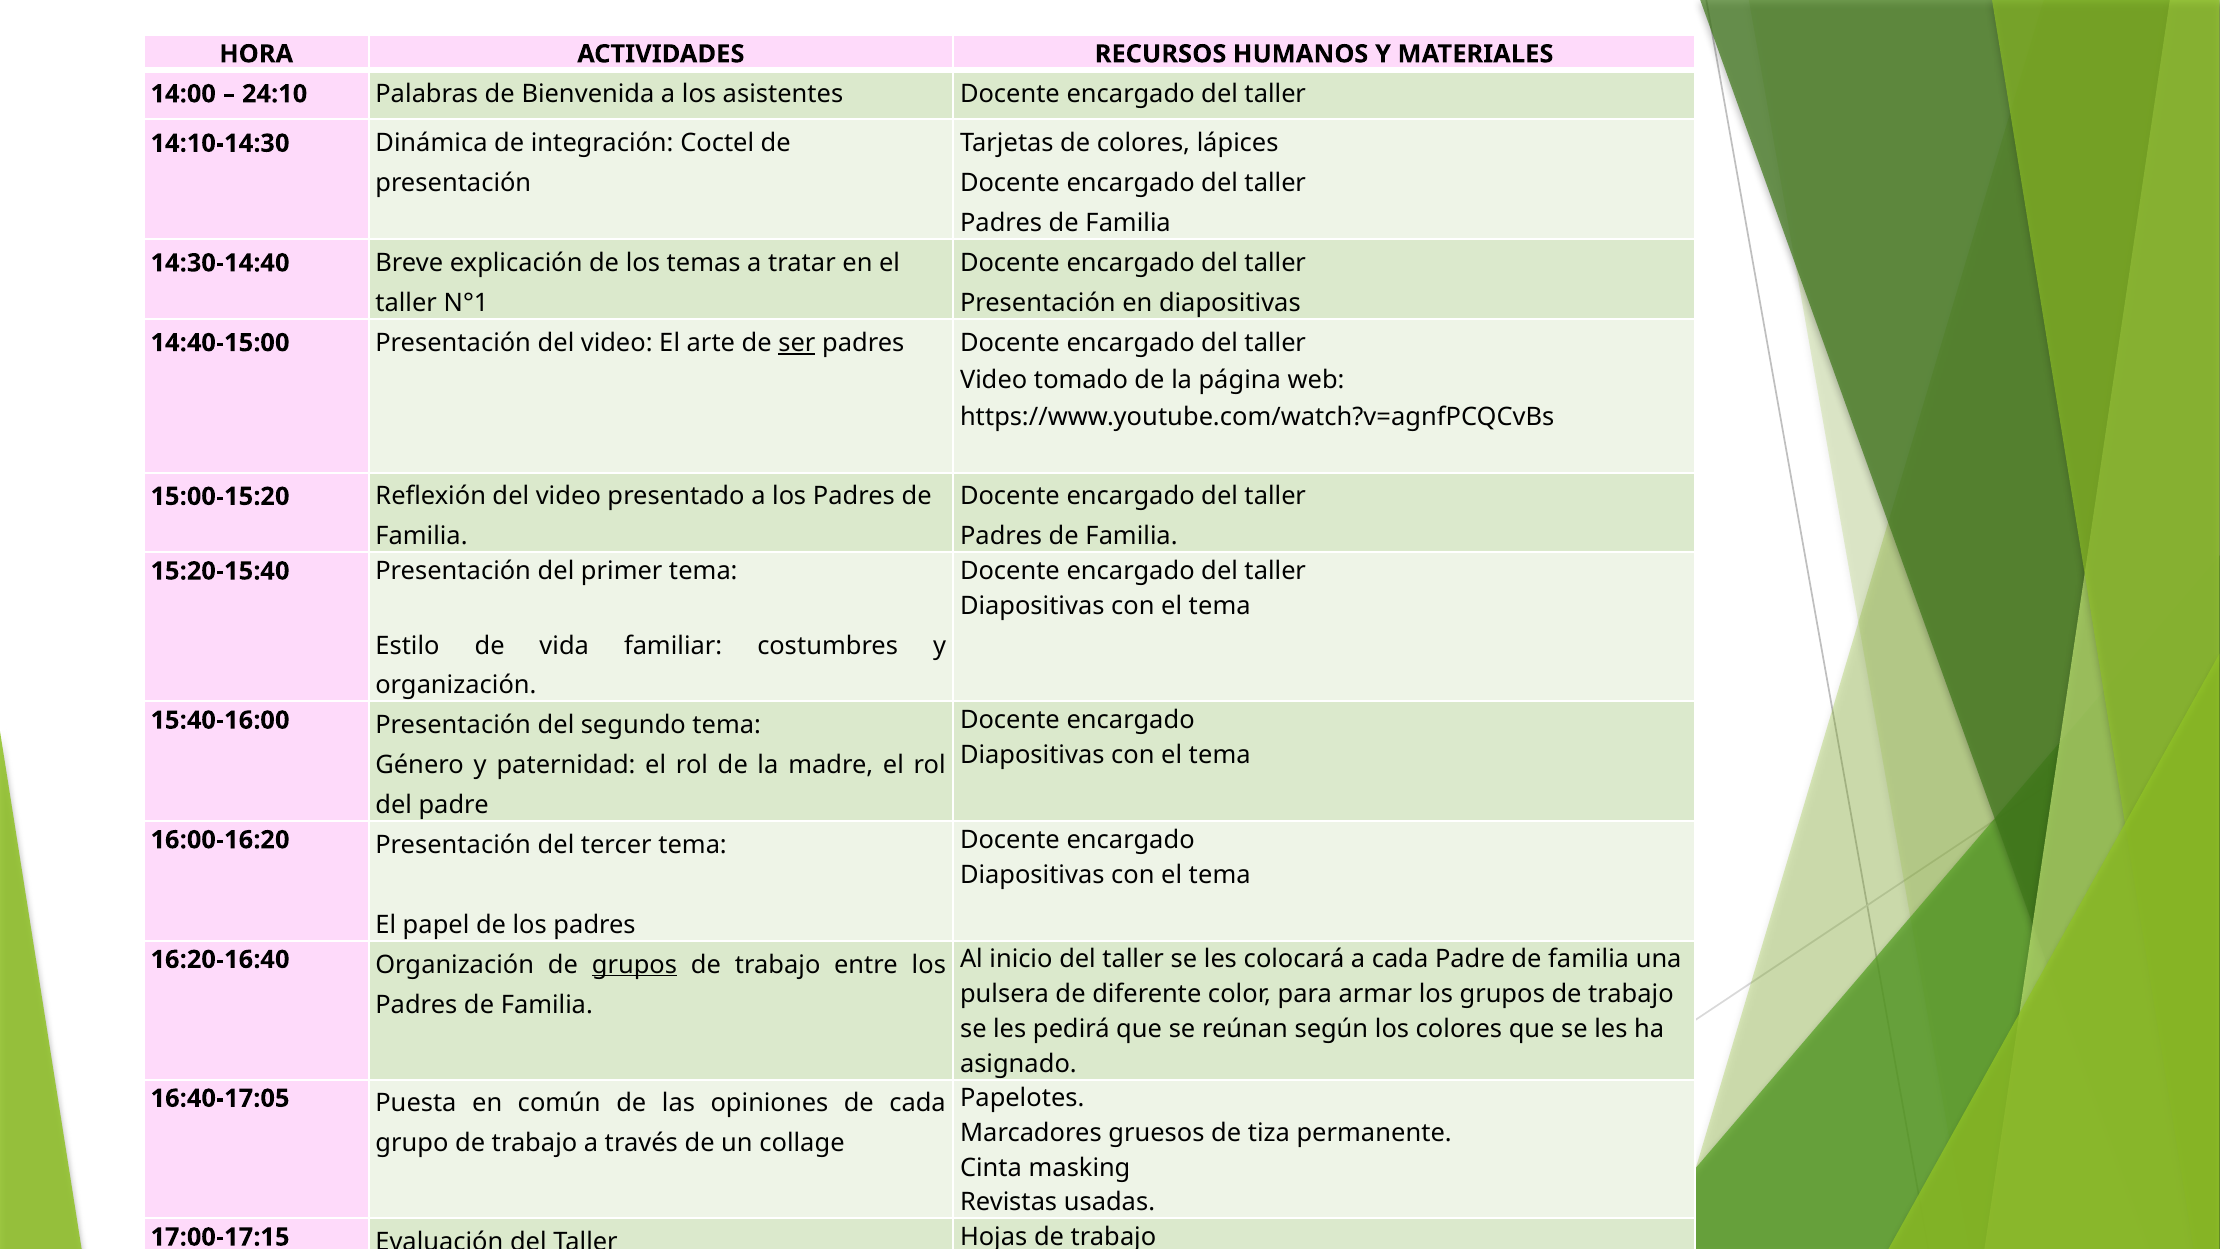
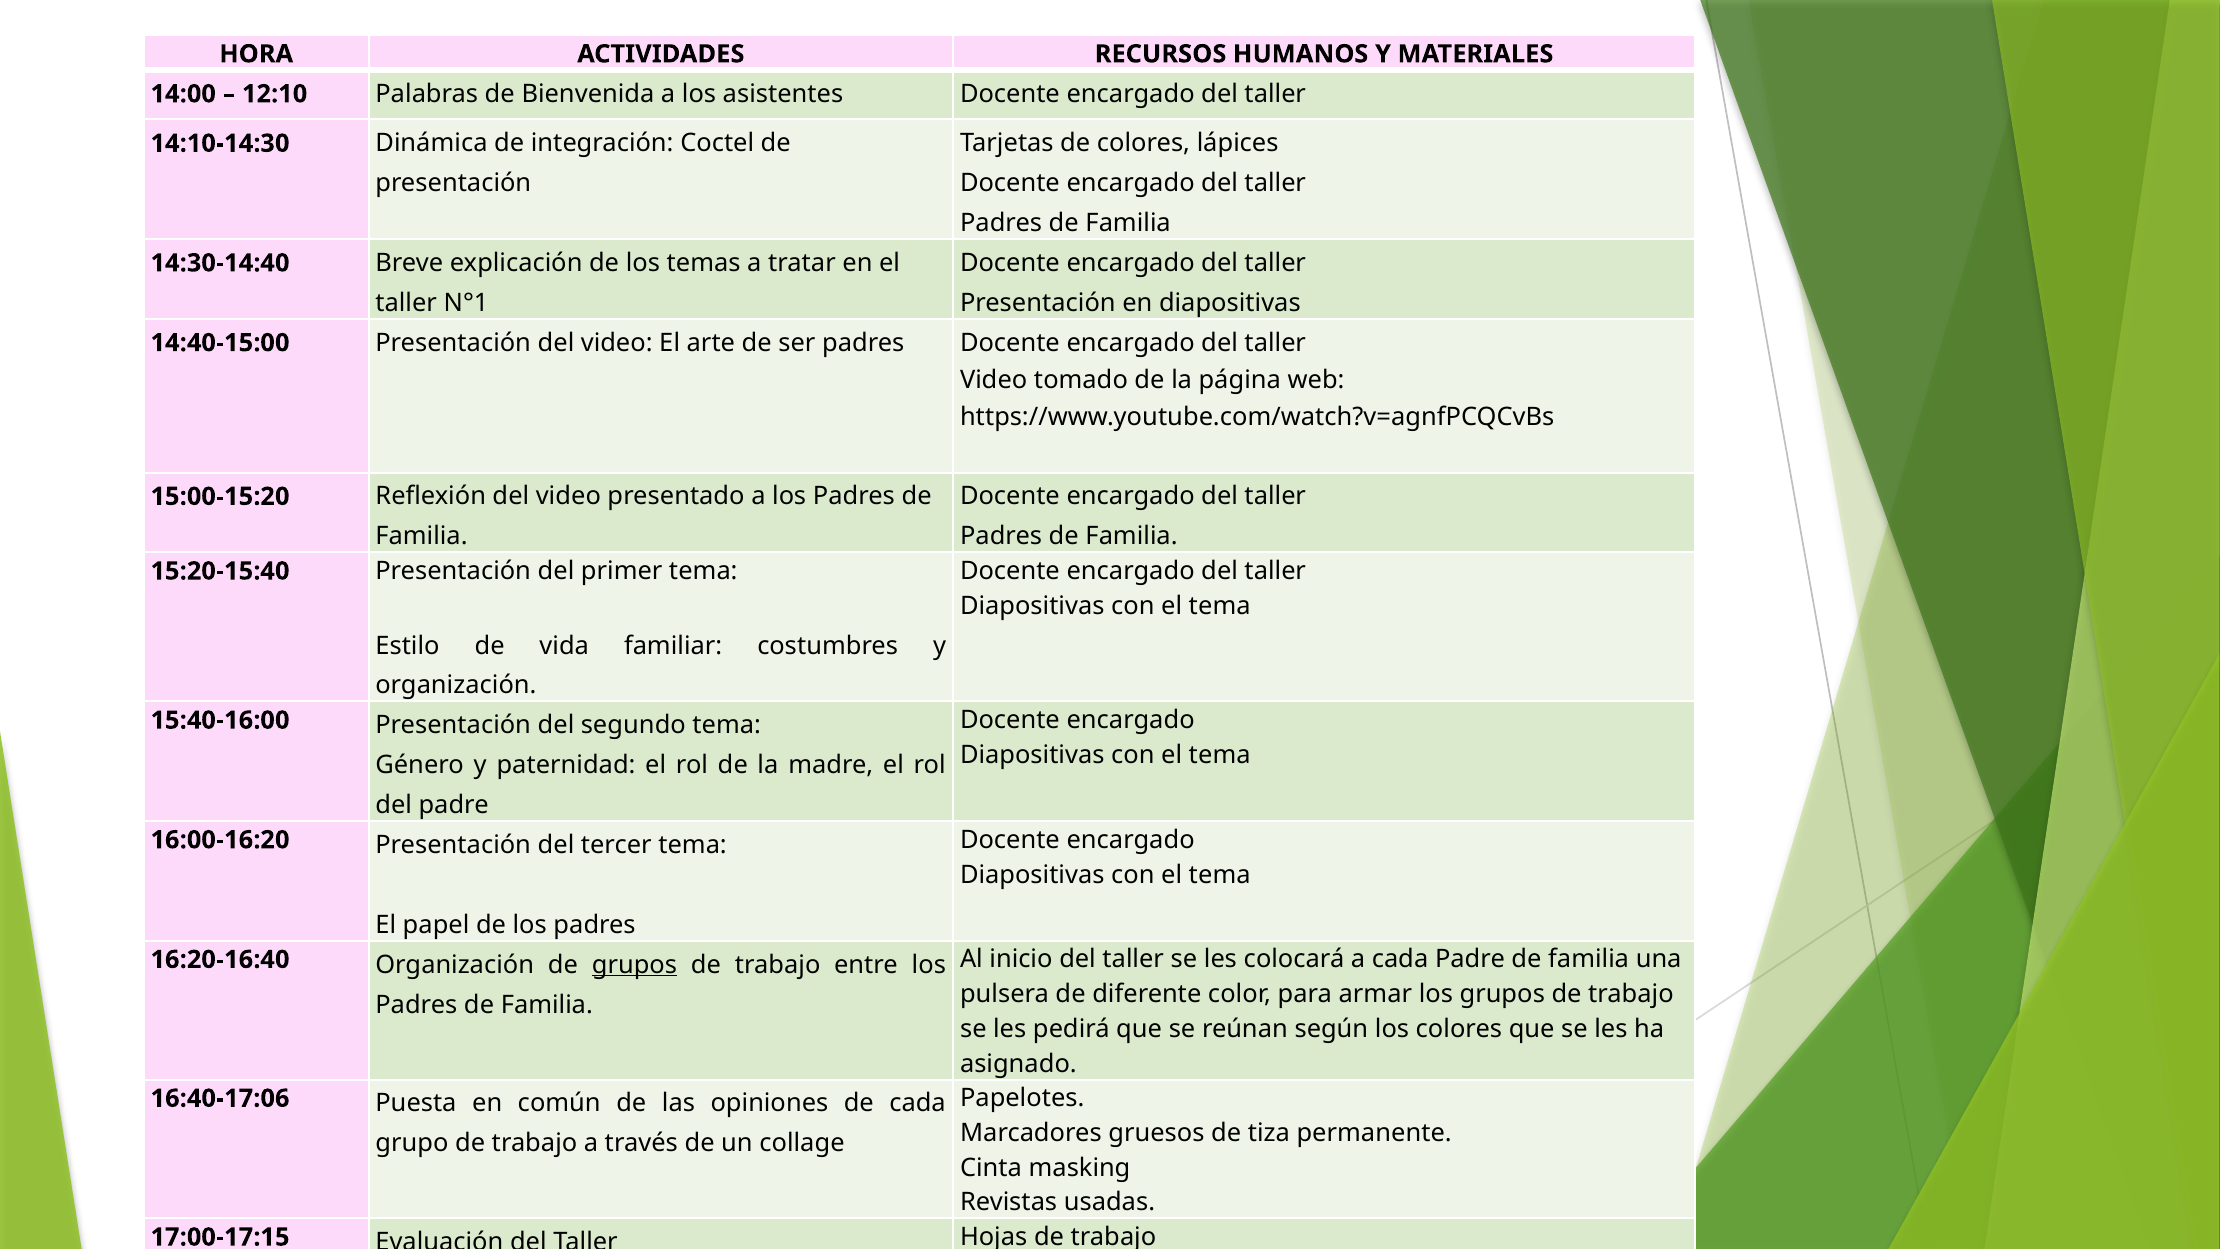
24:10: 24:10 -> 12:10 (275, 94)
ser underline: present -> none (797, 343)
16:40-17:05: 16:40-17:05 -> 16:40-17:06 (220, 1098)
